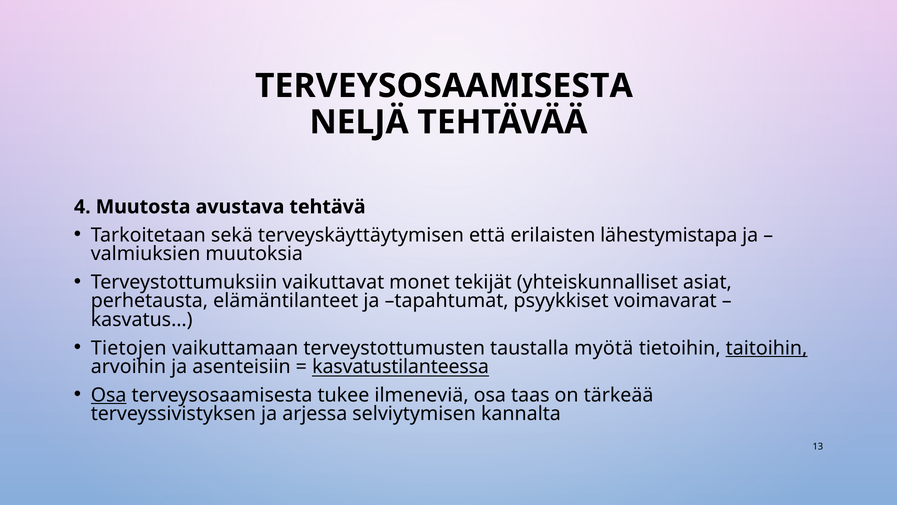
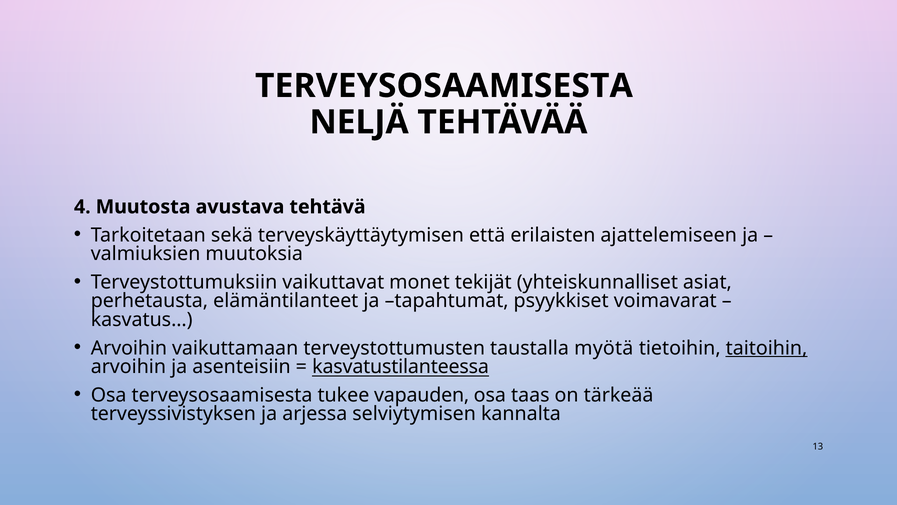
lähestymistapa: lähestymistapa -> ajattelemiseen (669, 235)
Tietojen: Tietojen -> Arvoihin (129, 348)
Osa underline: present -> none (109, 395)
ilmeneviä: ilmeneviä -> vapauden (422, 395)
